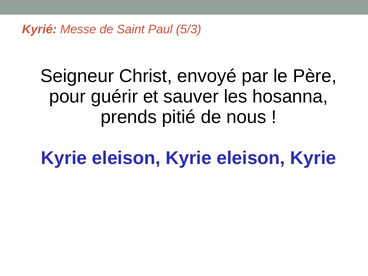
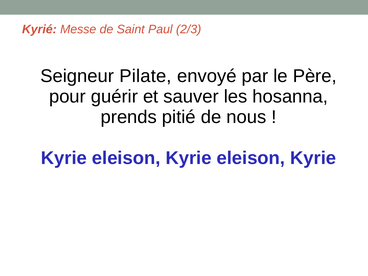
5/3: 5/3 -> 2/3 (189, 29)
Christ: Christ -> Pilate (145, 76)
